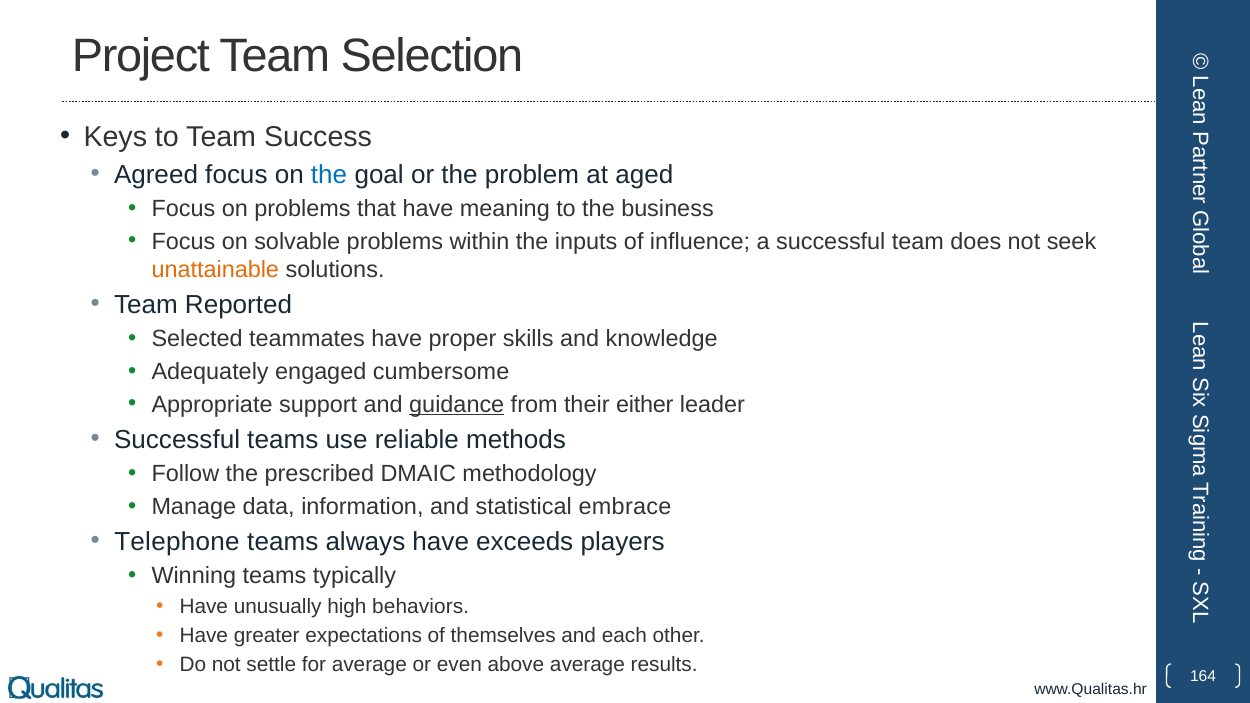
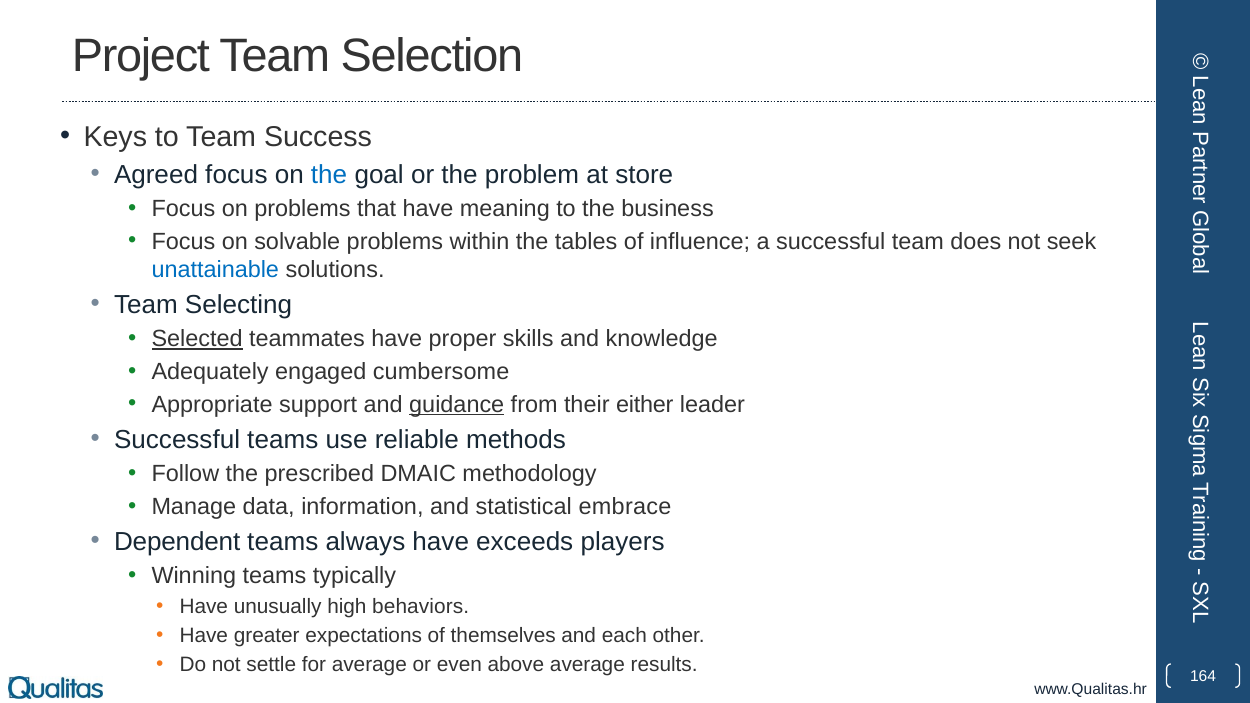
aged: aged -> store (644, 175)
inputs: inputs -> tables (586, 242)
unattainable colour: orange -> blue (215, 270)
Reported: Reported -> Selecting (239, 305)
Selected underline: none -> present (197, 339)
Telephone: Telephone -> Dependent (177, 542)
